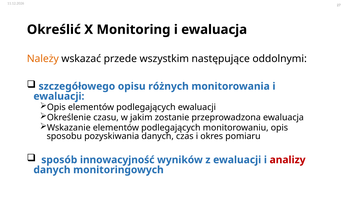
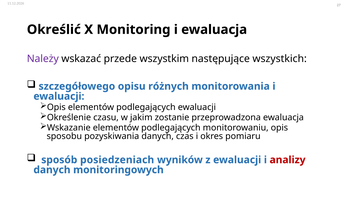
Należy colour: orange -> purple (43, 59)
oddolnymi: oddolnymi -> wszystkich (280, 59)
innowacyjność: innowacyjność -> posiedzeniach (117, 160)
